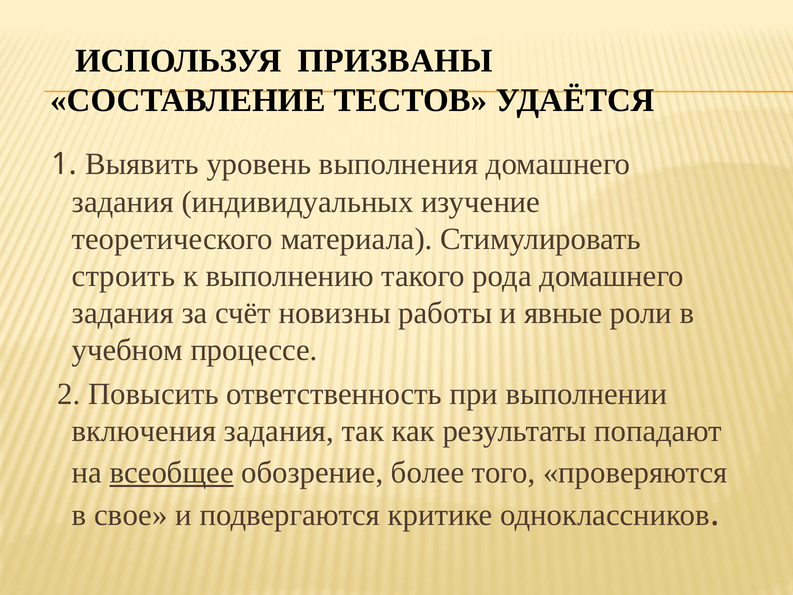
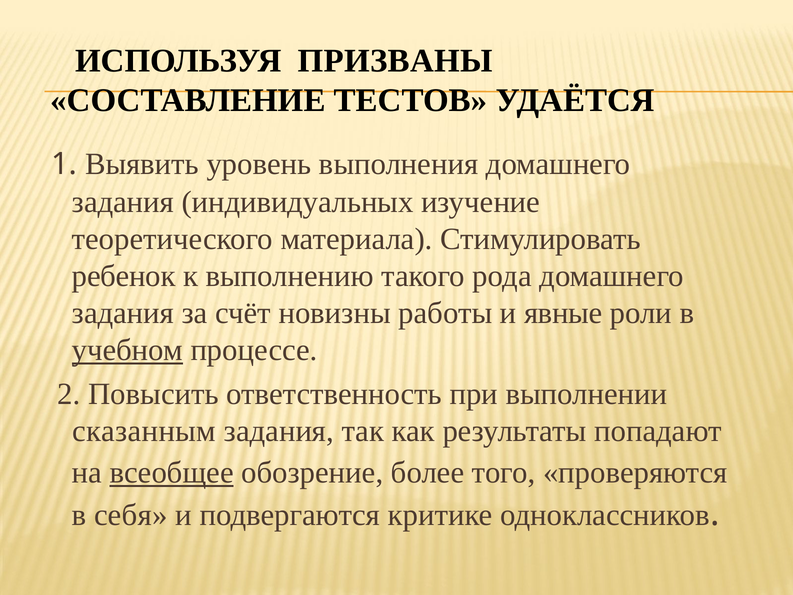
строить: строить -> ребенок (124, 276)
учебном underline: none -> present (127, 350)
включения: включения -> сказанным (144, 431)
свое: свое -> себя (131, 515)
